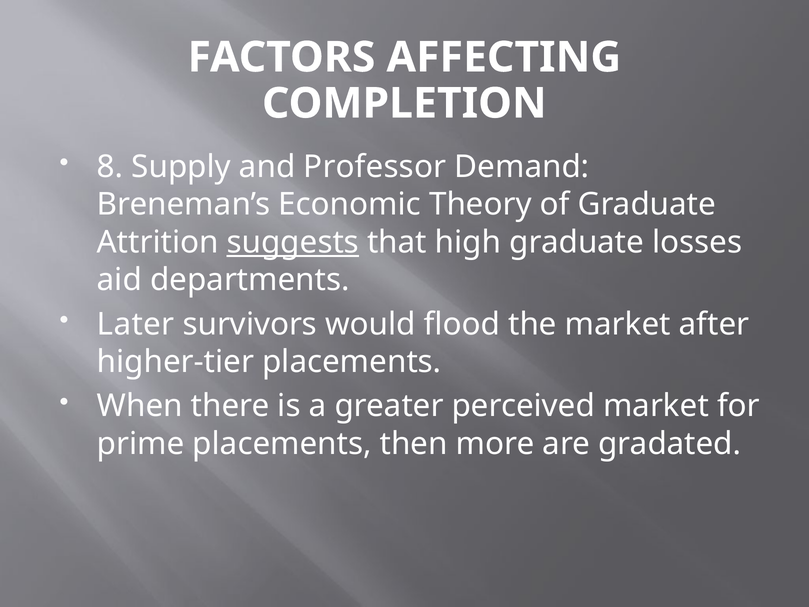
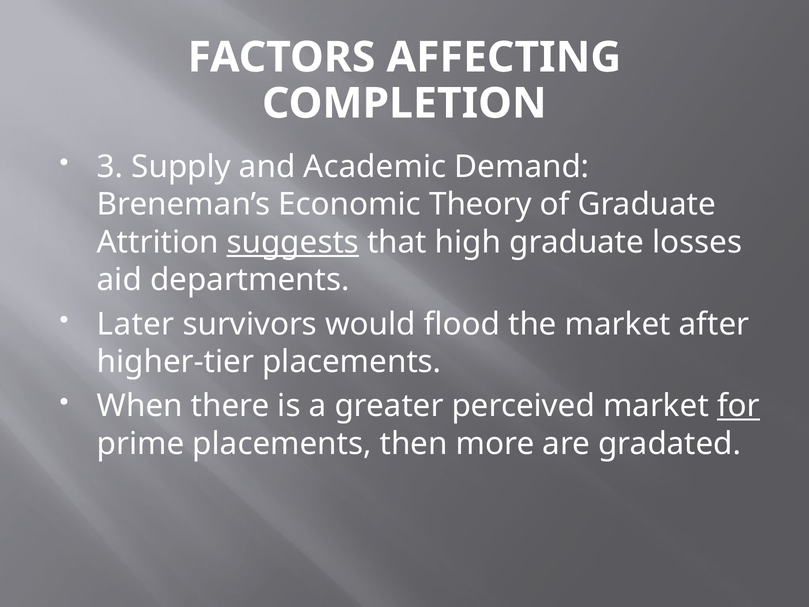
8: 8 -> 3 (110, 167)
Professor: Professor -> Academic (375, 167)
for underline: none -> present (738, 406)
